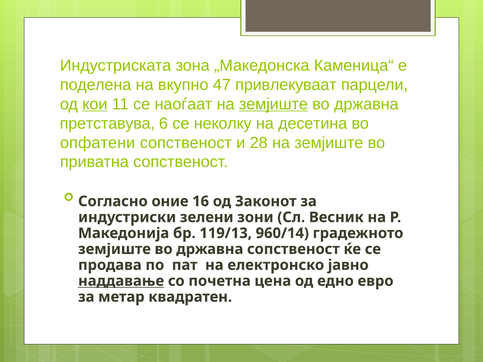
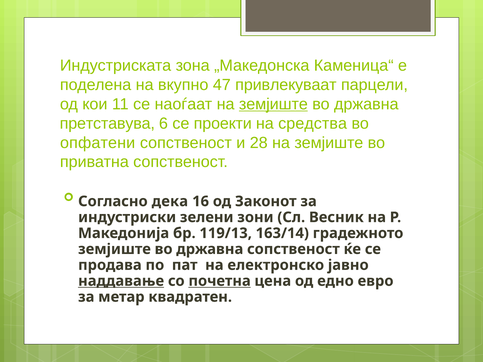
кои underline: present -> none (95, 104)
неколку: неколку -> проекти (223, 123)
десетина: десетина -> средства (313, 123)
оние: оние -> дека (170, 201)
960/14: 960/14 -> 163/14 (282, 233)
почетна underline: none -> present (220, 281)
